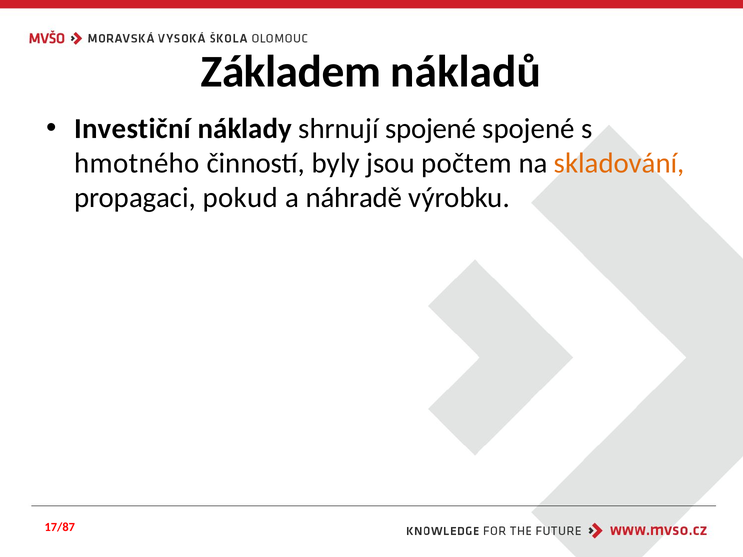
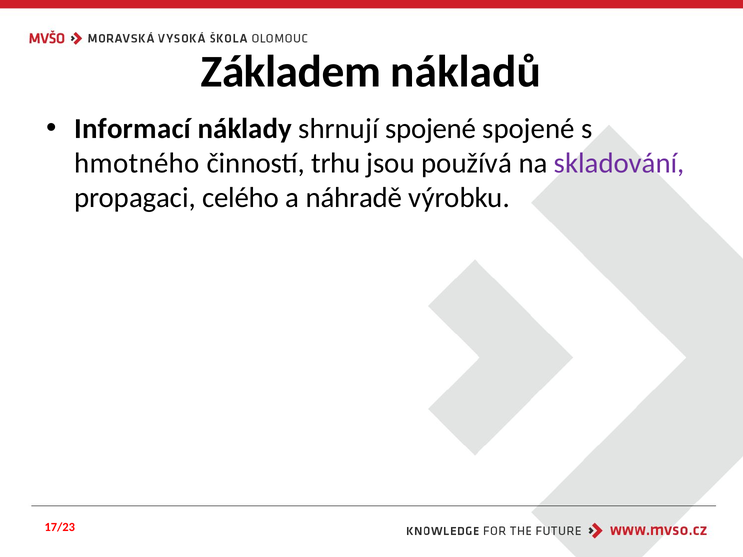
Investiční: Investiční -> Informací (133, 129)
byly: byly -> trhu (336, 163)
počtem: počtem -> používá (467, 163)
skladování colour: orange -> purple (619, 163)
pokud: pokud -> celého (241, 198)
17/87: 17/87 -> 17/23 (60, 527)
